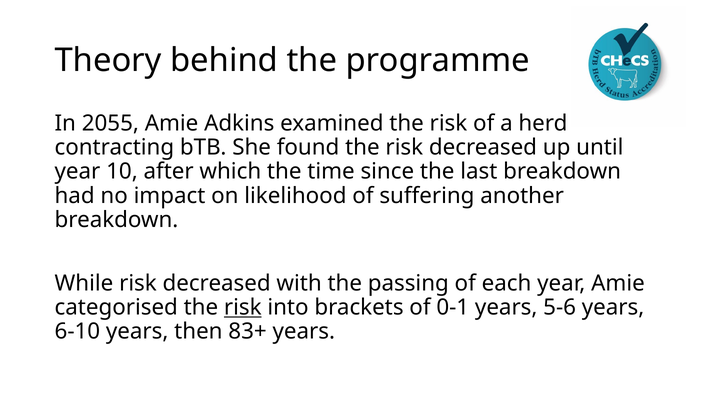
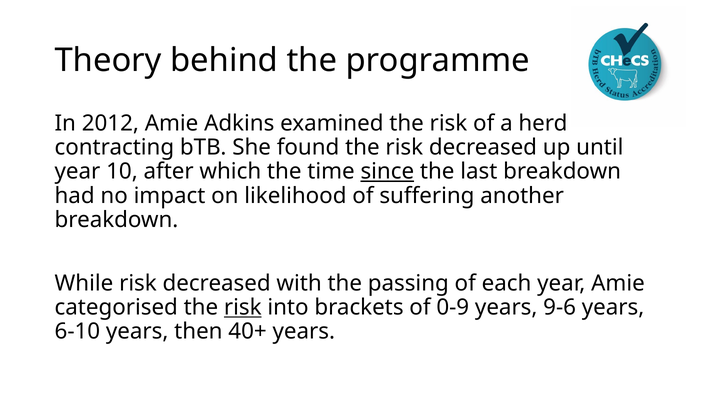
2055: 2055 -> 2012 (110, 123)
since underline: none -> present (387, 171)
0-1: 0-1 -> 0-9 (453, 307)
5-6: 5-6 -> 9-6 (560, 307)
83+: 83+ -> 40+ (248, 331)
